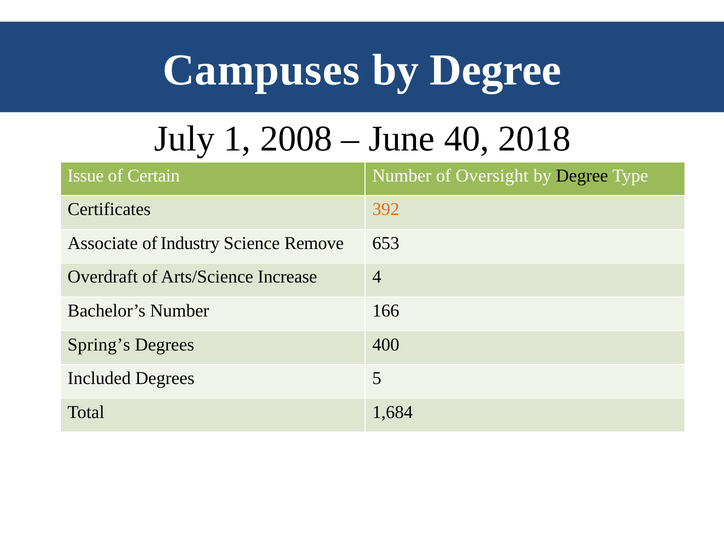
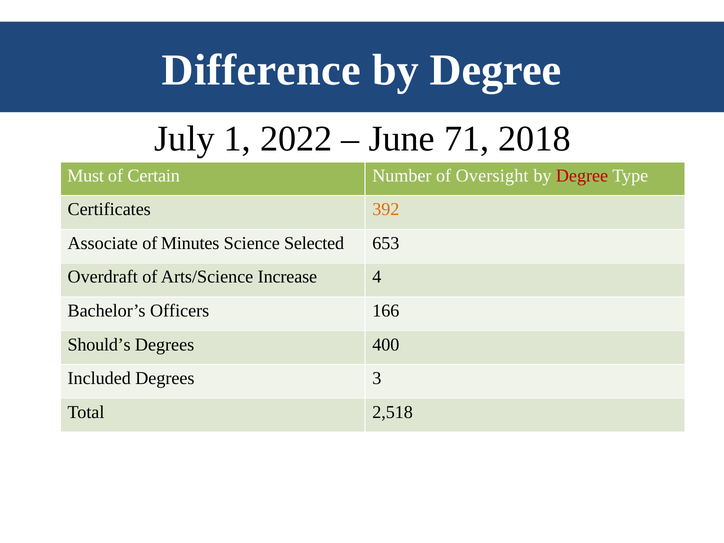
Campuses: Campuses -> Difference (261, 70)
2008: 2008 -> 2022 (296, 139)
40: 40 -> 71 (467, 139)
Issue: Issue -> Must (86, 176)
Degree colour: black -> red (582, 176)
Industry: Industry -> Minutes (190, 243)
Remove: Remove -> Selected (314, 243)
Bachelor’s Number: Number -> Officers (180, 311)
Spring’s: Spring’s -> Should’s (99, 345)
5: 5 -> 3 (377, 378)
1,684: 1,684 -> 2,518 (393, 412)
